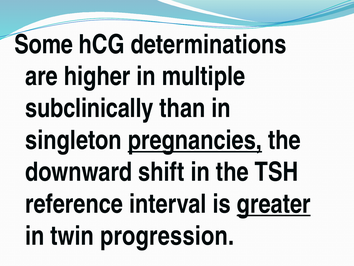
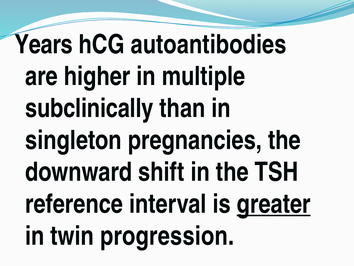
Some: Some -> Years (44, 44)
determinations: determinations -> autoantibodies (209, 44)
pregnancies underline: present -> none (195, 140)
